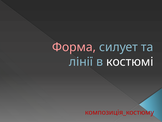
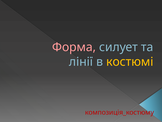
костюмі colour: white -> yellow (130, 62)
